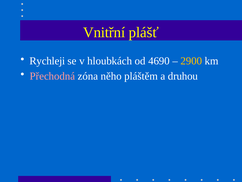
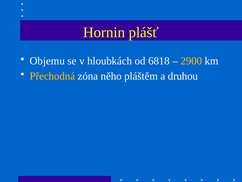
Vnitřní: Vnitřní -> Hornin (104, 32)
Rychleji: Rychleji -> Objemu (47, 61)
4690: 4690 -> 6818 (159, 61)
Přechodná colour: pink -> yellow (52, 76)
